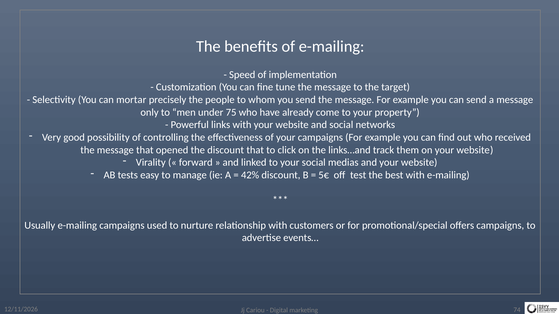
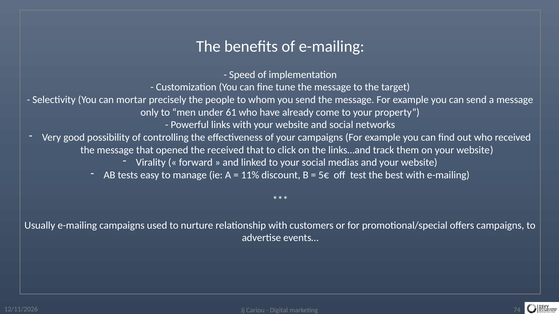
75: 75 -> 61 (231, 112)
the discount: discount -> received (226, 150)
42%: 42% -> 11% (250, 175)
